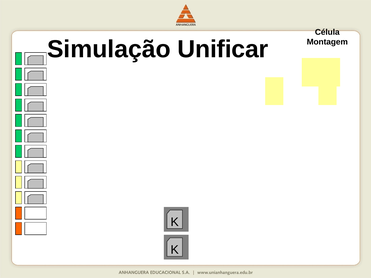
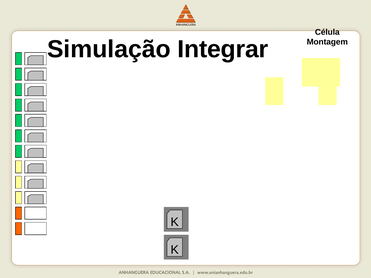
Unificar: Unificar -> Integrar (223, 49)
